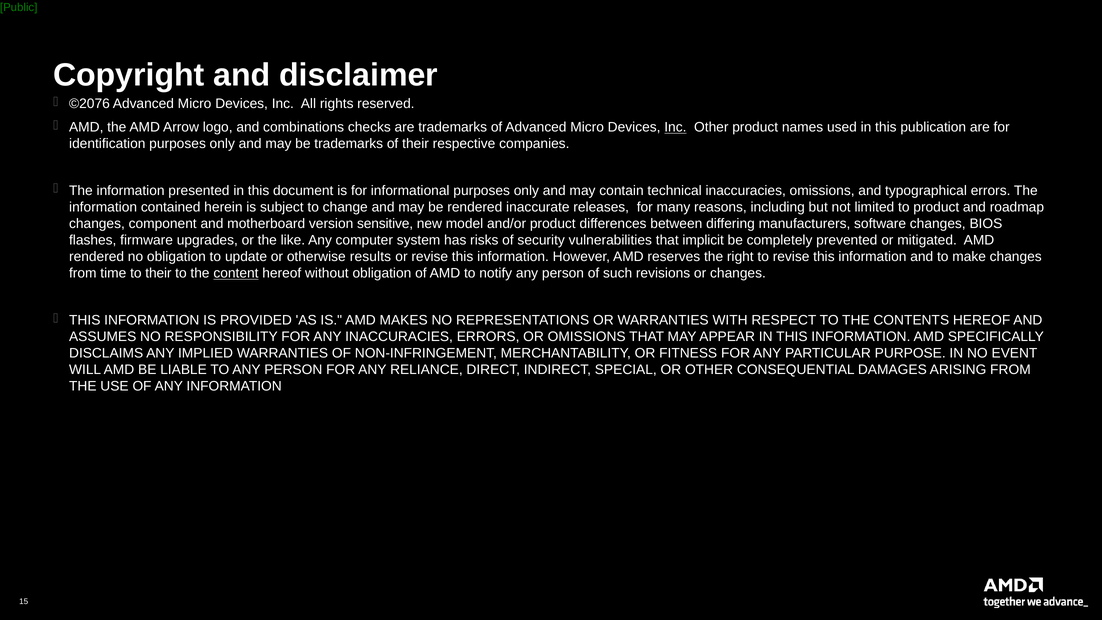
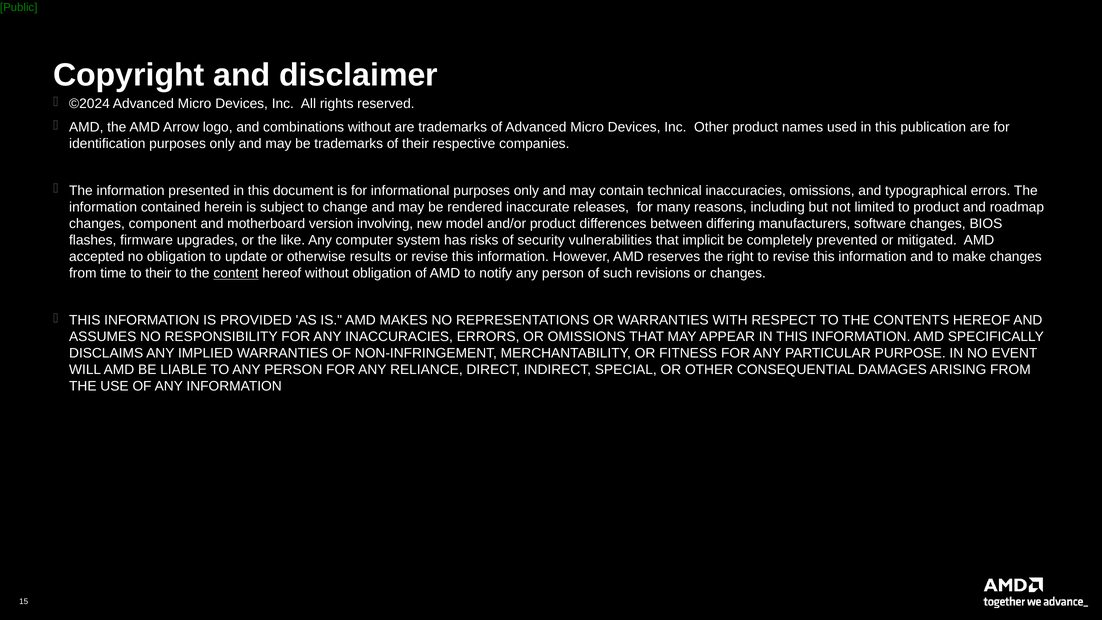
©2076: ©2076 -> ©2024 (89, 104)
combinations checks: checks -> without (369, 127)
Inc underline: present -> none (675, 127)
sensitive: sensitive -> involving (385, 224)
rendered: rendered -> accepted (97, 257)
